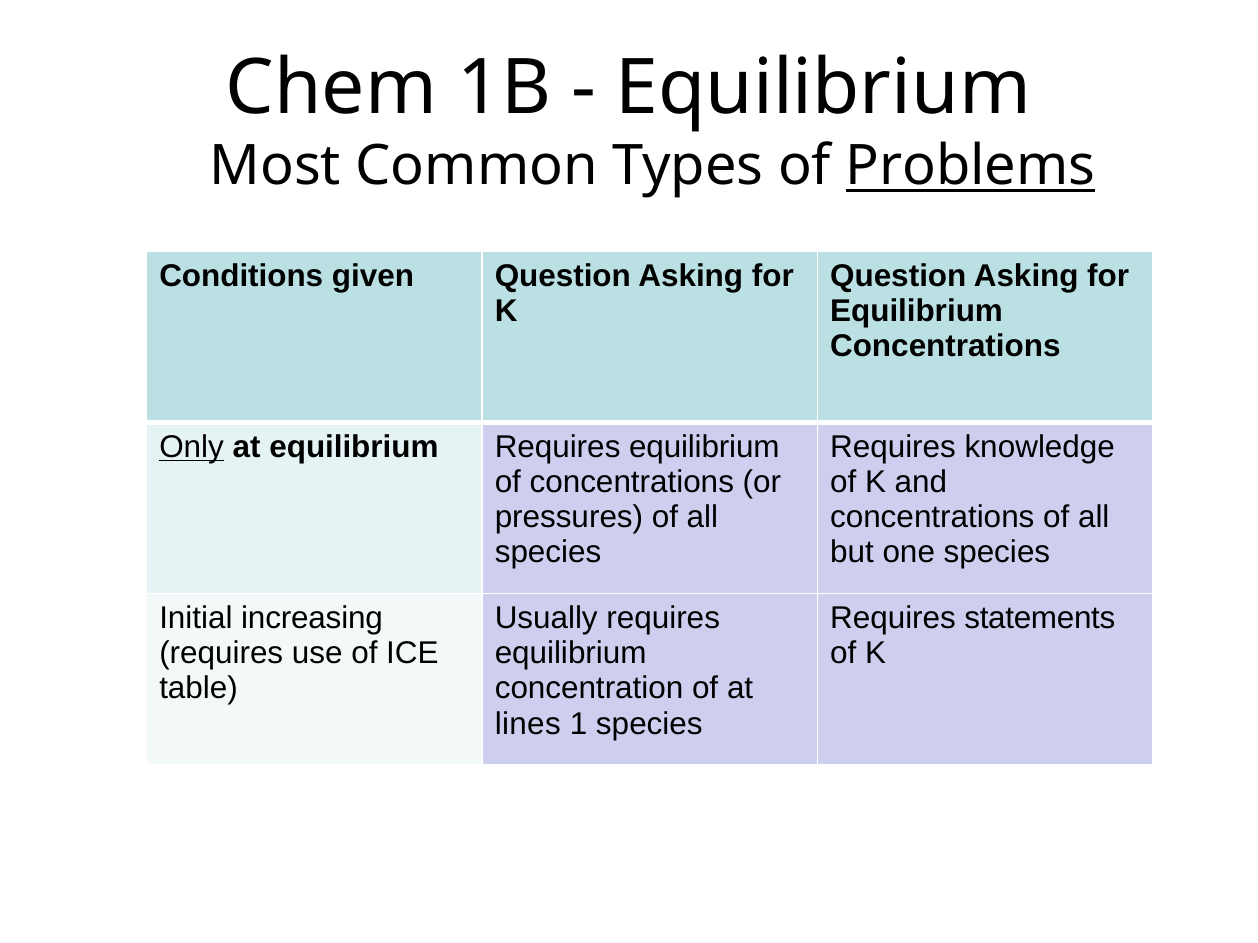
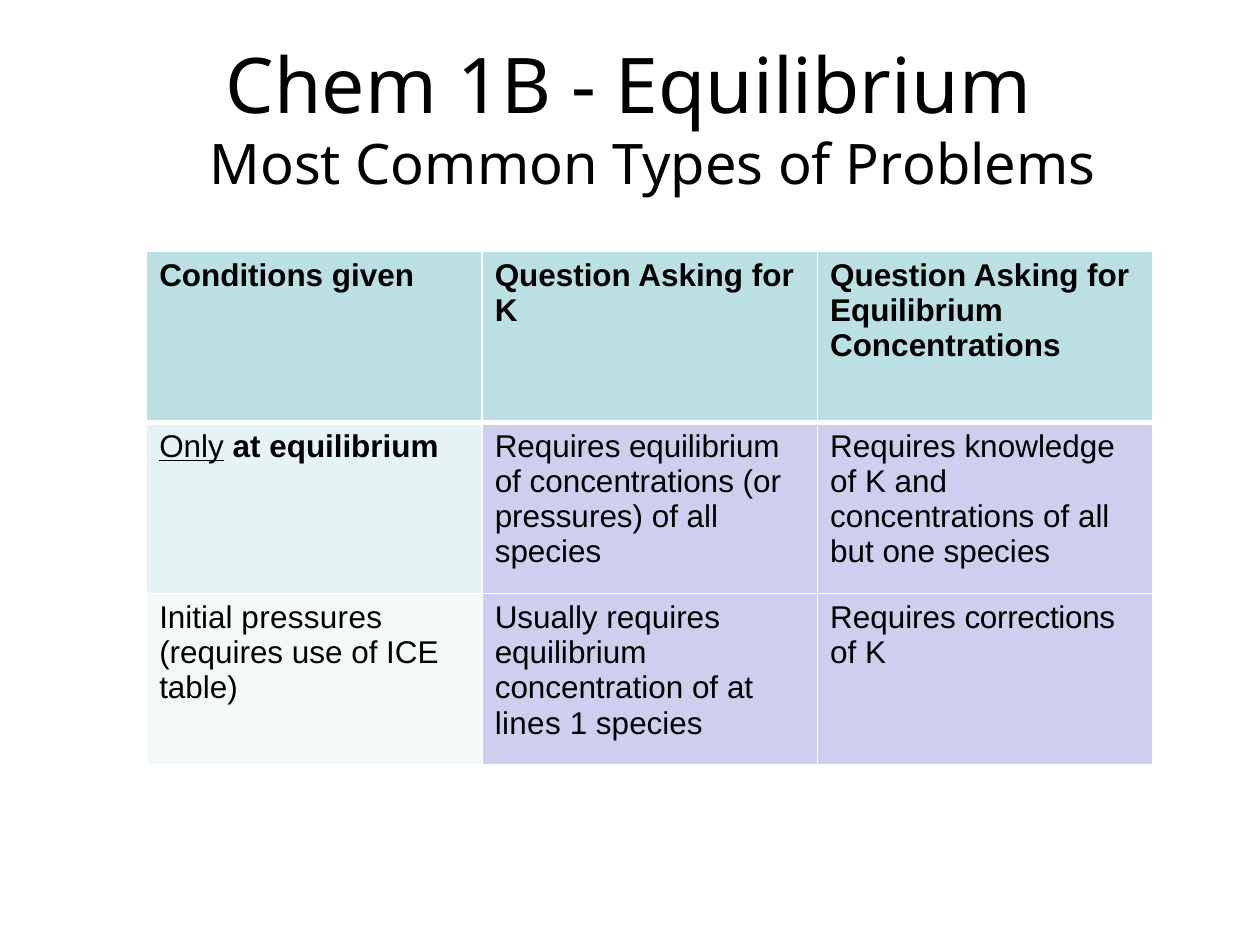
Problems underline: present -> none (970, 166)
Initial increasing: increasing -> pressures (312, 618)
statements: statements -> corrections (1040, 618)
